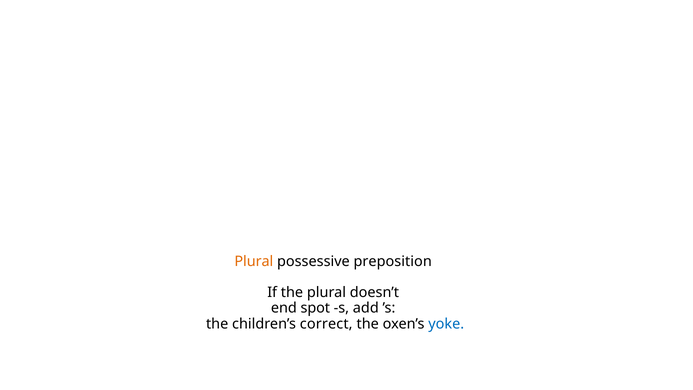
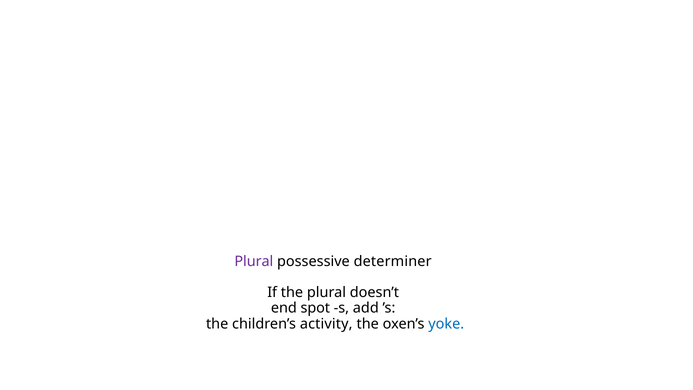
Plural colour: orange -> purple (254, 261)
preposition: preposition -> determiner (393, 261)
correct: correct -> activity (326, 324)
